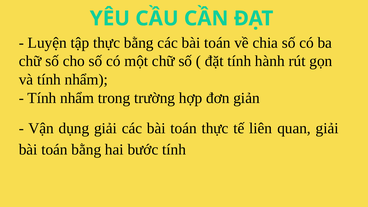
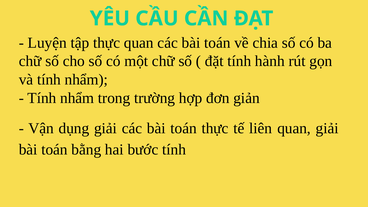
thực bằng: bằng -> quan (139, 43)
